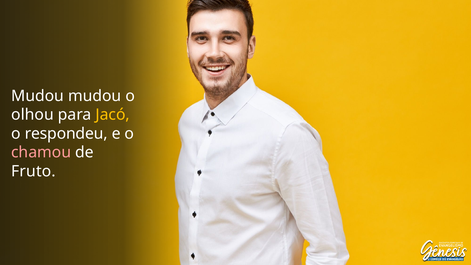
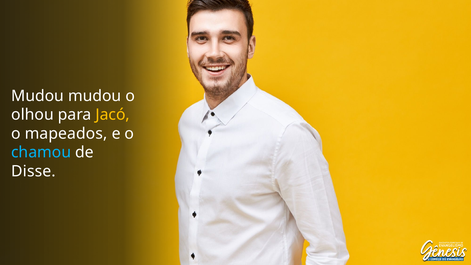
respondeu: respondeu -> mapeados (66, 134)
chamou colour: pink -> light blue (41, 152)
Fruto: Fruto -> Disse (33, 171)
